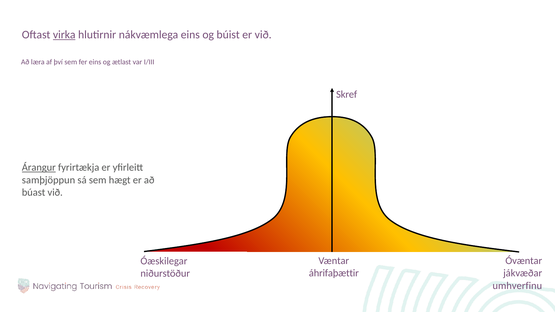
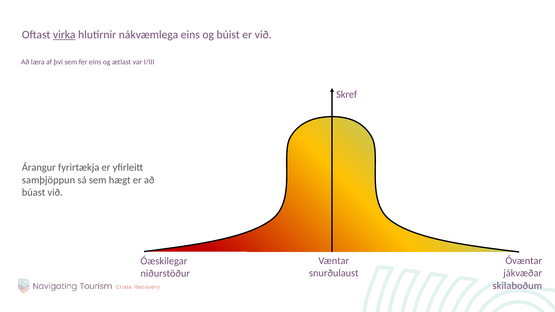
Árangur underline: present -> none (39, 168)
áhrifaþættir: áhrifaþættir -> snurðulaust (334, 273)
umhverfinu: umhverfinu -> skilaboðum (517, 286)
